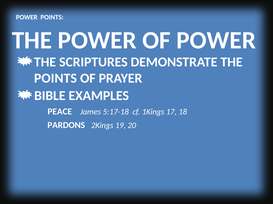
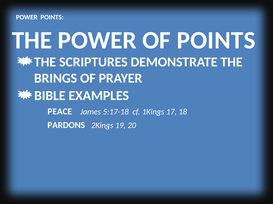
OF POWER: POWER -> POINTS (216, 40)
POINTS: POINTS -> BRINGS (56, 79)
